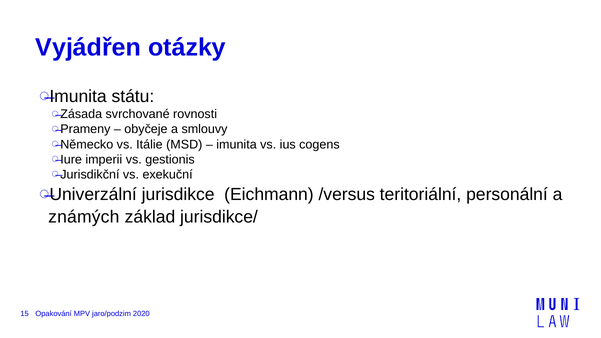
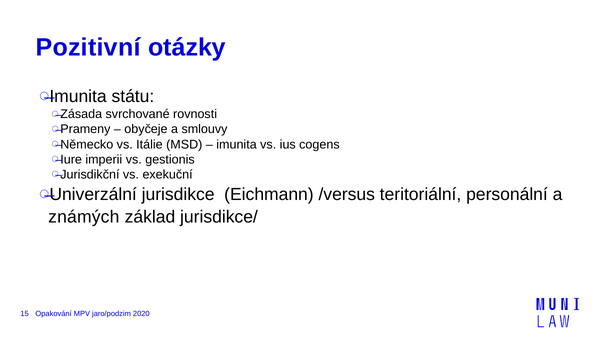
Vyjádřen: Vyjádřen -> Pozitivní (88, 47)
